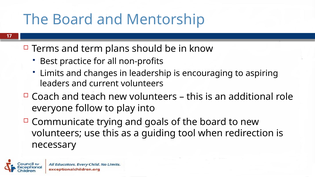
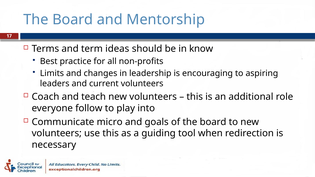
plans: plans -> ideas (117, 49)
trying: trying -> micro (110, 122)
